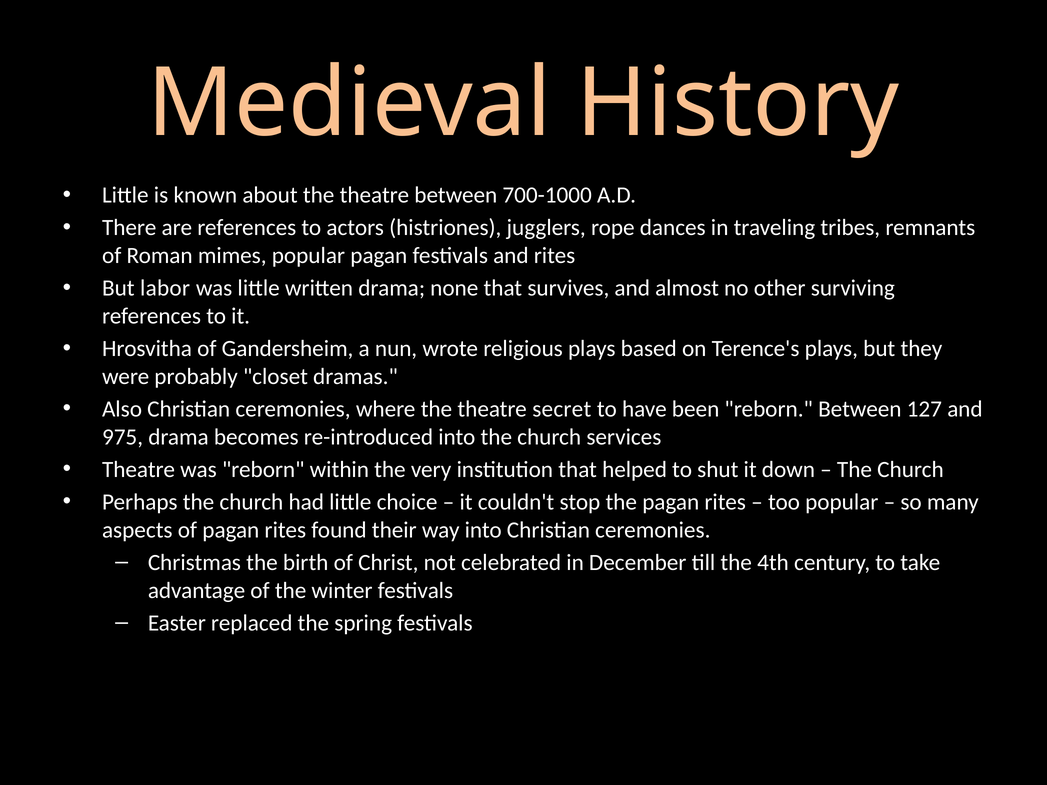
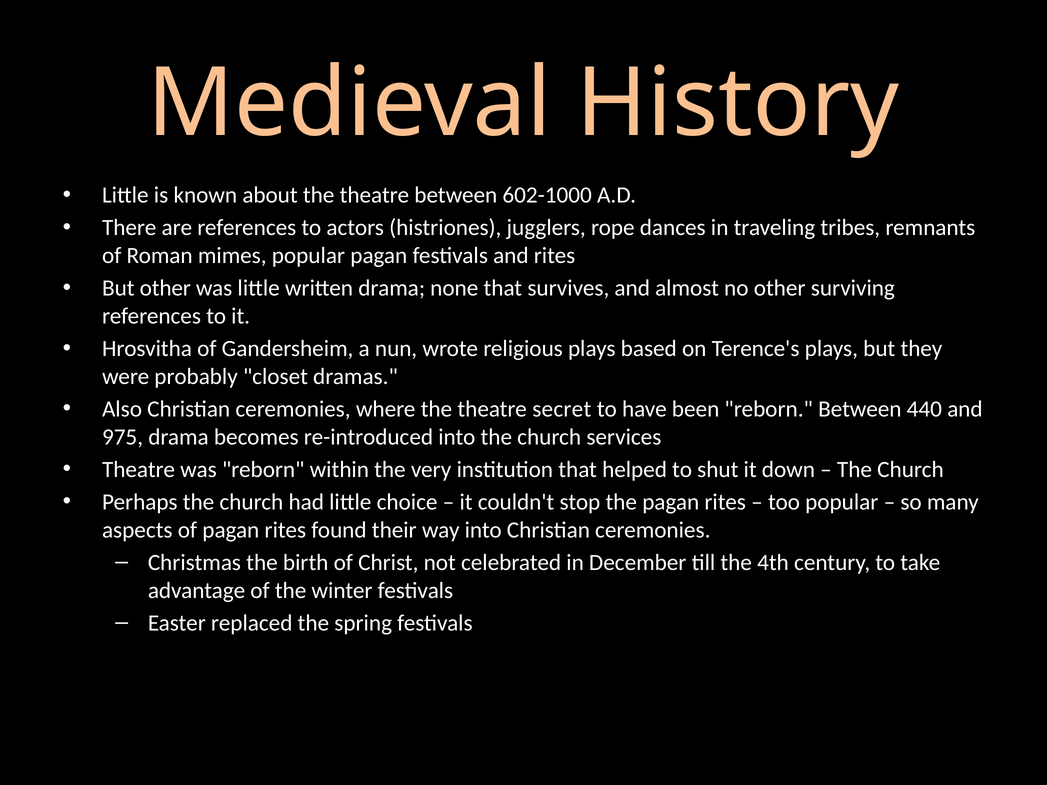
700-1000: 700-1000 -> 602-1000 (547, 195)
But labor: labor -> other (165, 288)
127: 127 -> 440 (924, 409)
